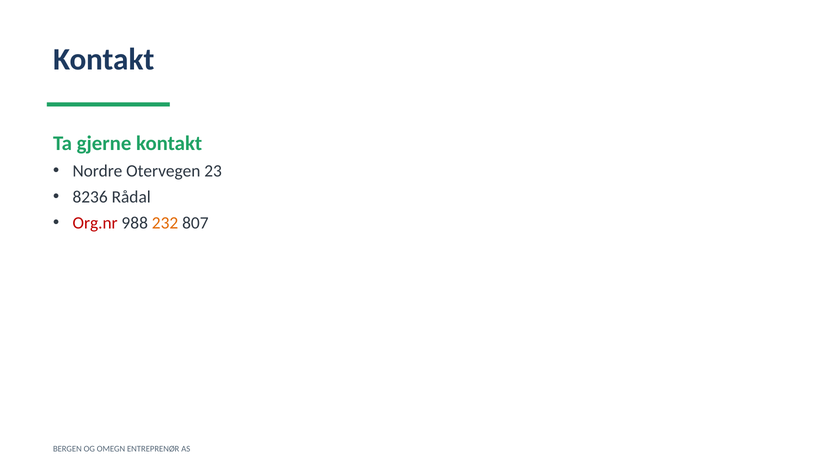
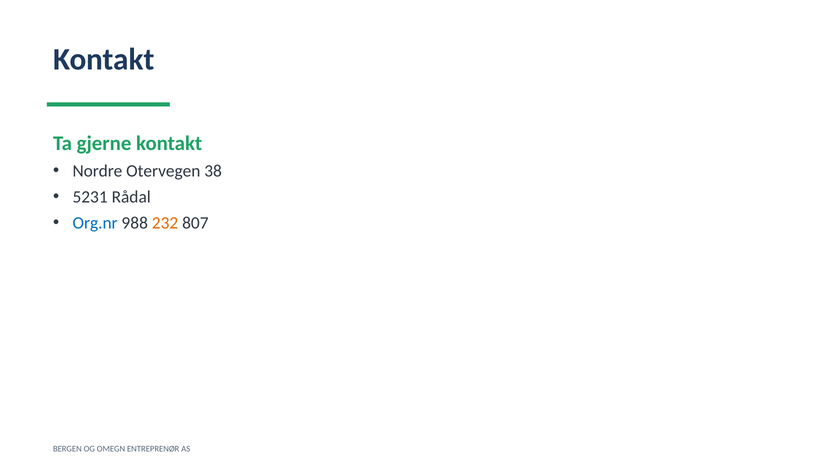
23: 23 -> 38 (213, 171)
8236: 8236 -> 5231 (90, 197)
Org.nr colour: red -> blue (95, 223)
